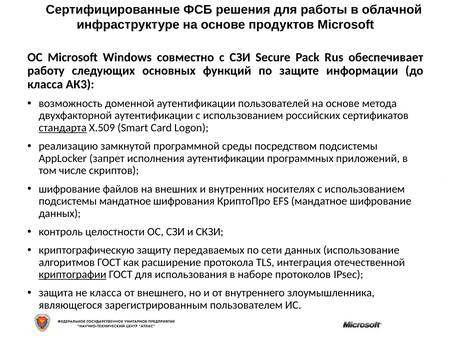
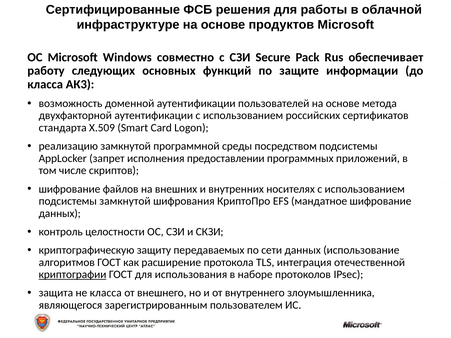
стандарта underline: present -> none (63, 128)
исполнения аутентификации: аутентификации -> предоставлении (226, 158)
подсистемы мандатное: мандатное -> замкнутой (125, 201)
